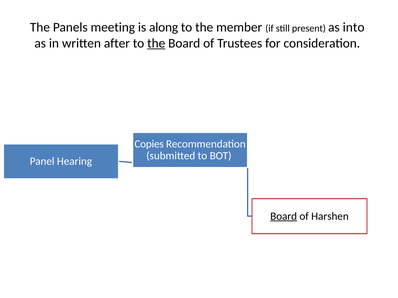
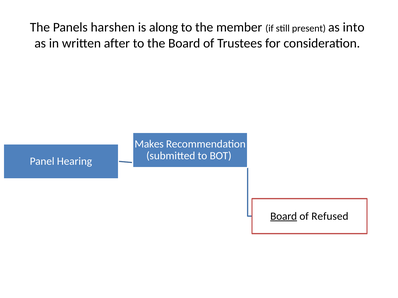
meeting: meeting -> harshen (113, 27)
the underline: present -> none (156, 43)
Copies: Copies -> Makes (149, 144)
Harshen: Harshen -> Refused (330, 216)
